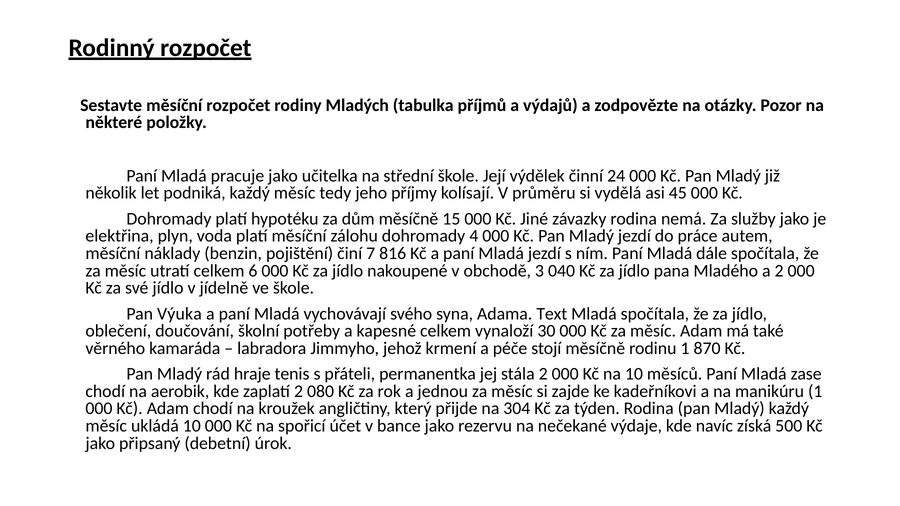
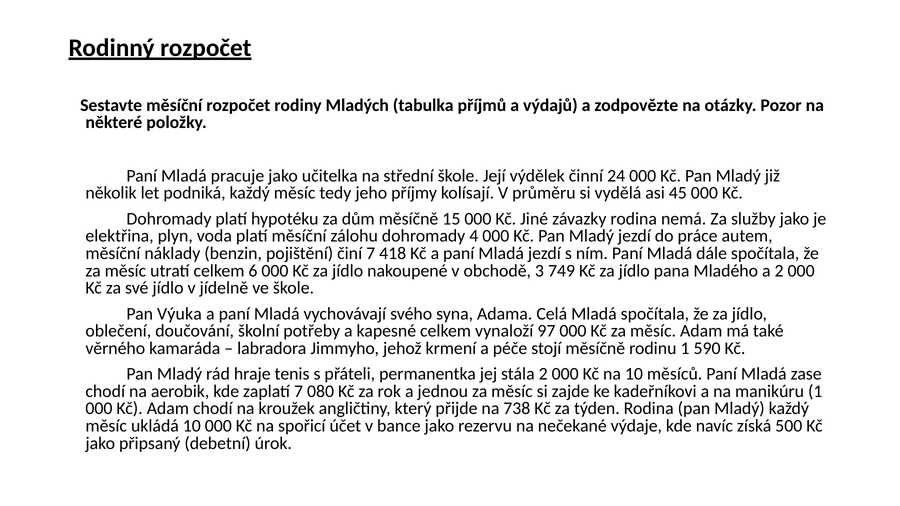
816: 816 -> 418 (393, 254)
040: 040 -> 749 (562, 271)
Text: Text -> Celá (552, 314)
30: 30 -> 97 (546, 331)
870: 870 -> 590 (707, 348)
zaplatí 2: 2 -> 7 (299, 391)
304: 304 -> 738 (517, 409)
